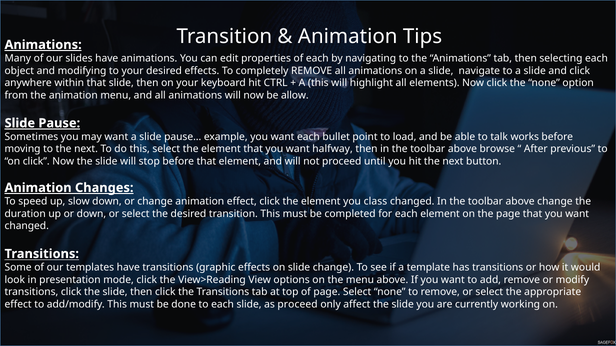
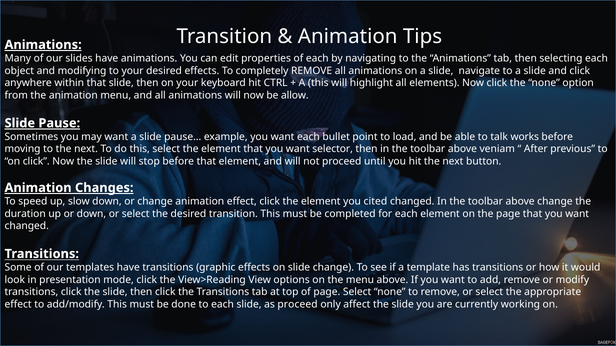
halfway: halfway -> selector (333, 149)
browse: browse -> veniam (497, 149)
class: class -> cited (375, 202)
